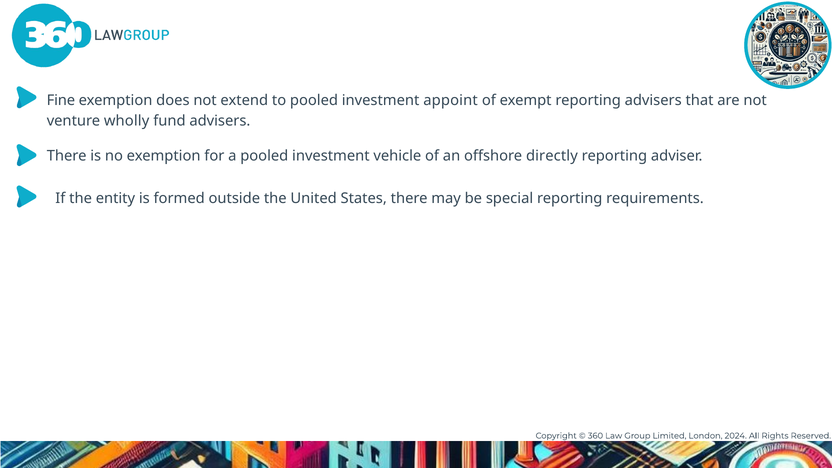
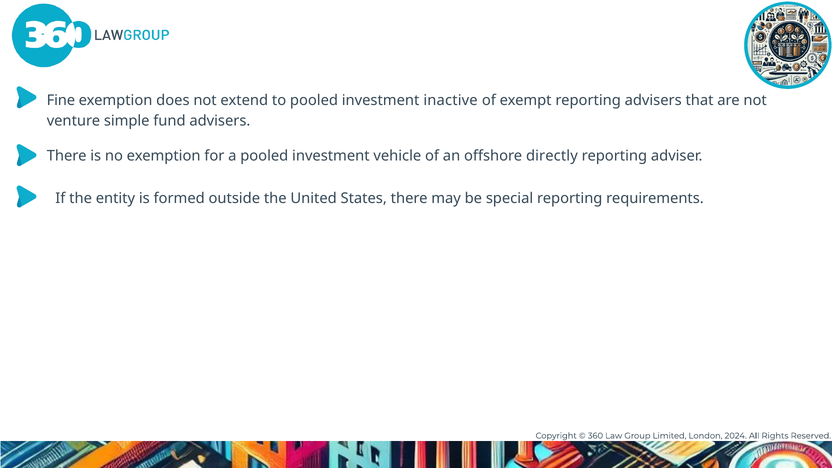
appoint: appoint -> inactive (451, 100)
wholly: wholly -> simple (127, 121)
